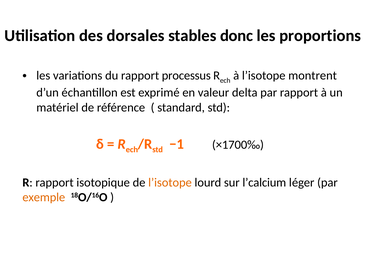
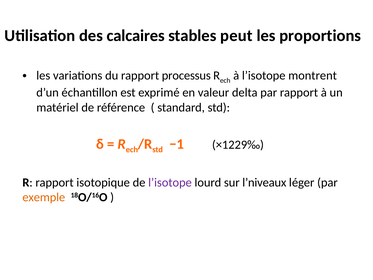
dorsales: dorsales -> calcaires (136, 36)
donc: donc -> peut (236, 36)
×1700‰: ×1700‰ -> ×1229‰ (238, 145)
l’isotope colour: orange -> purple (170, 182)
l’calcium: l’calcium -> l’niveaux (264, 182)
